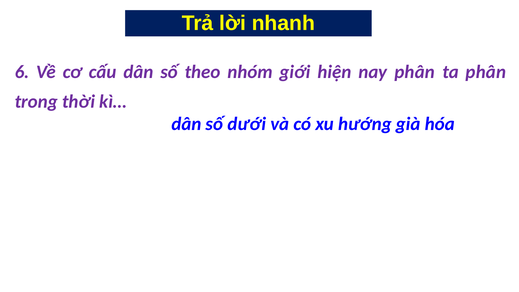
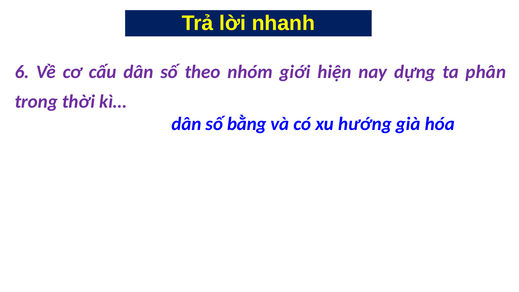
nay phân: phân -> dựng (415, 72)
dưới: dưới -> bằng (247, 124)
